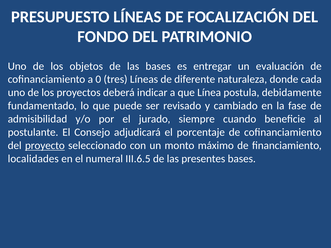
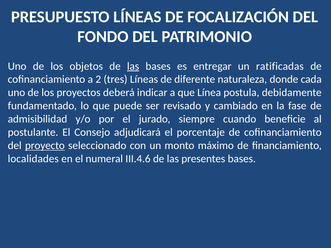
las underline: none -> present (133, 66)
evaluación: evaluación -> ratificadas (280, 66)
0: 0 -> 2 (98, 79)
III.6.5: III.6.5 -> III.4.6 (138, 159)
